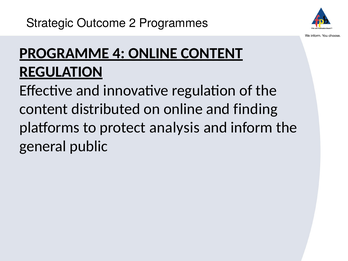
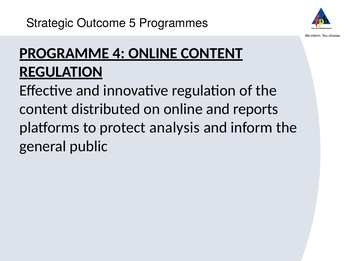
2: 2 -> 5 (132, 23)
finding: finding -> reports (256, 109)
